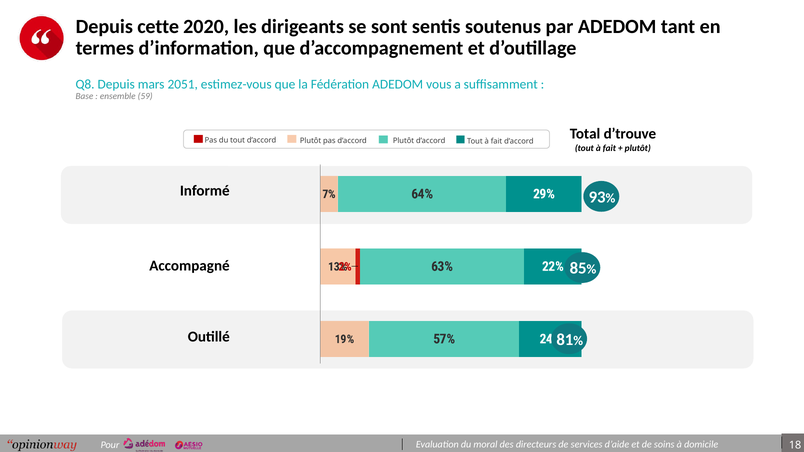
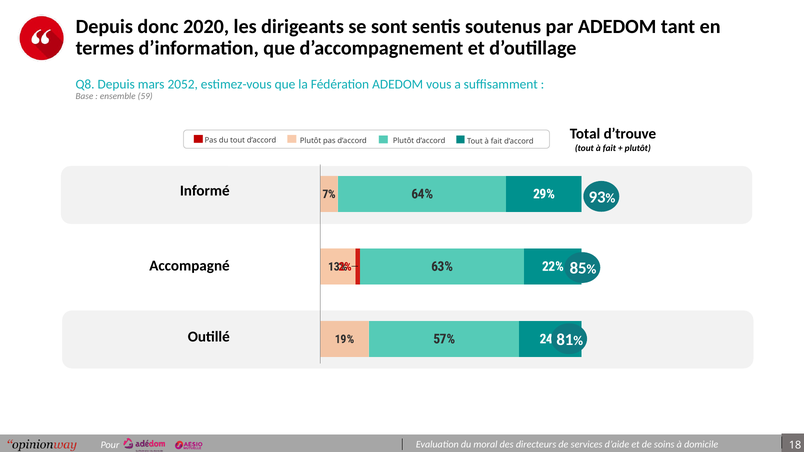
cette: cette -> donc (158, 27)
2051: 2051 -> 2052 (183, 84)
